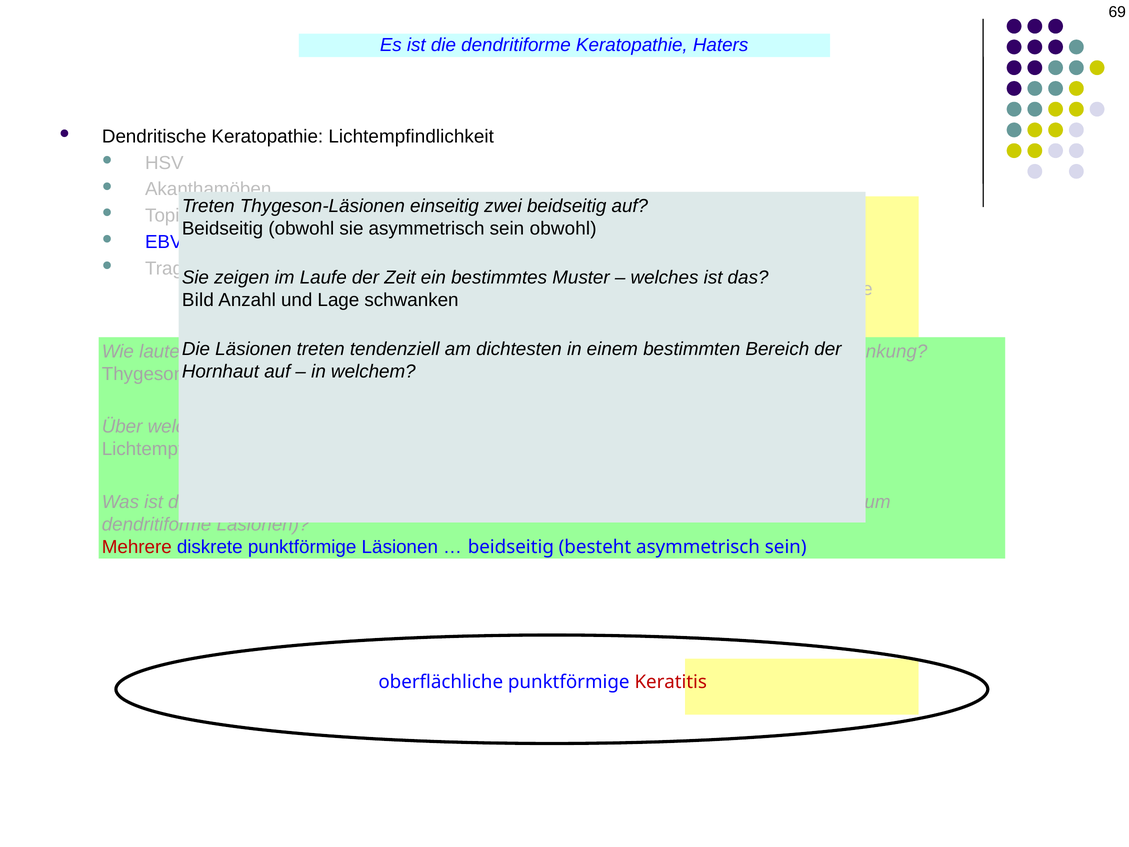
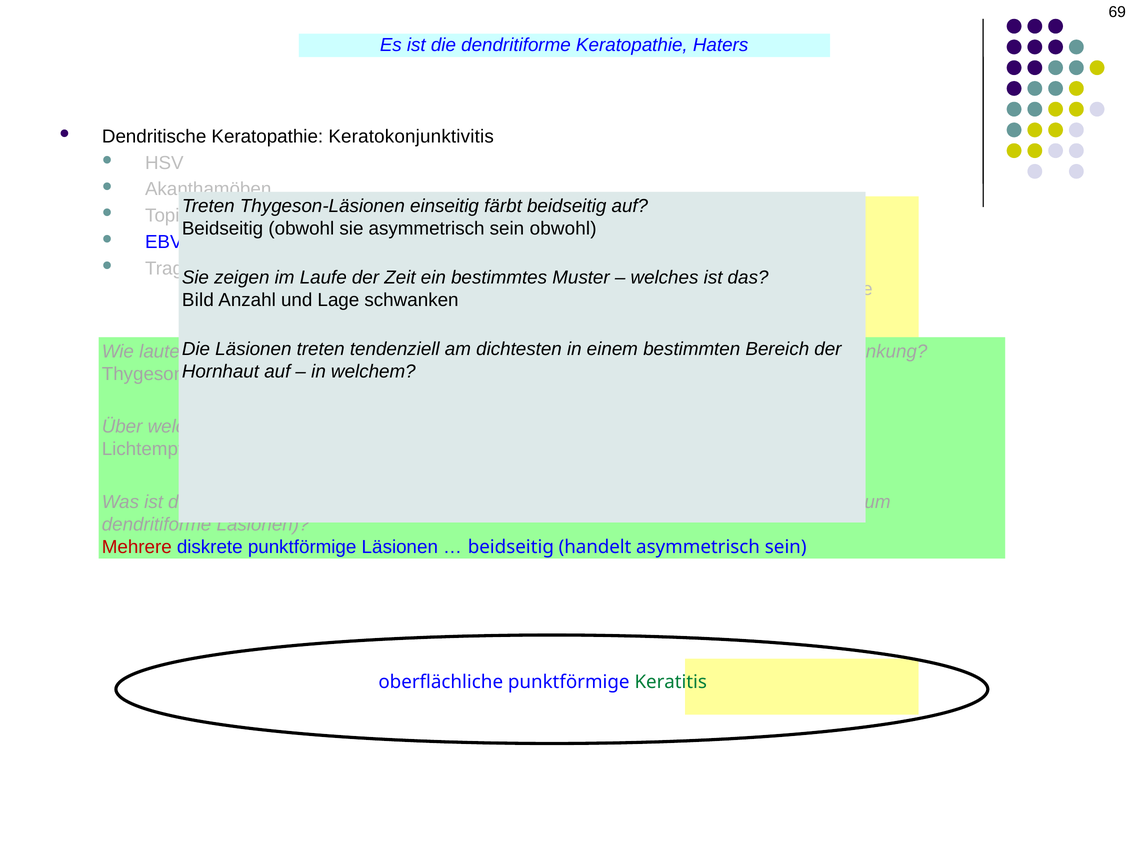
Keratopathie Lichtempfindlichkeit: Lichtempfindlichkeit -> Keratokonjunktivitis (411, 136)
zwei: zwei -> färbt (503, 206)
beidseitig besteht: besteht -> handelt (595, 547)
Keratitis colour: red -> green (671, 682)
